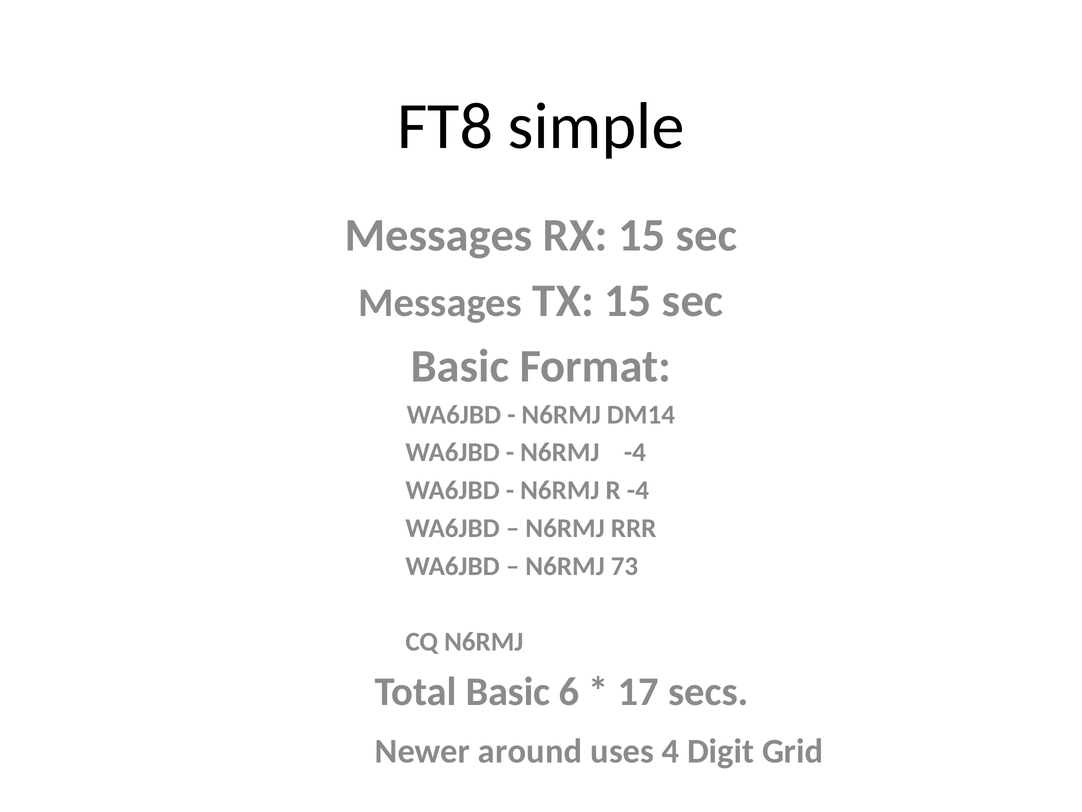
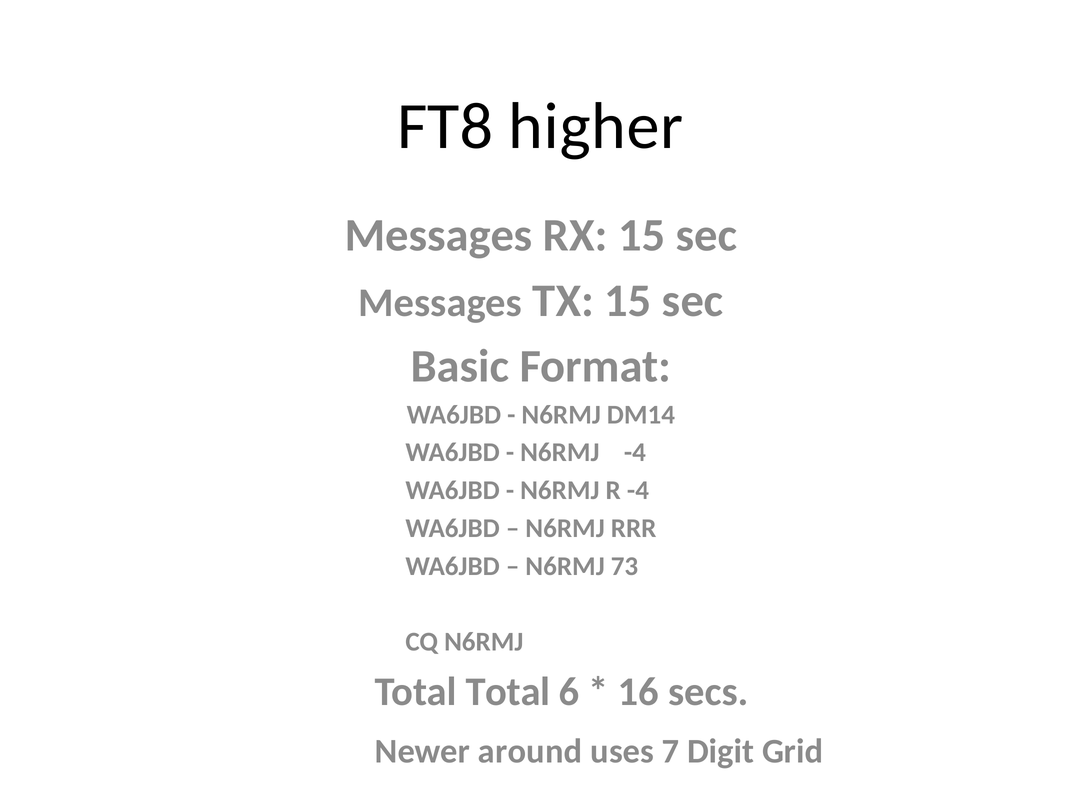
simple: simple -> higher (596, 126)
Total Basic: Basic -> Total (508, 692)
17: 17 -> 16 (638, 692)
4: 4 -> 7 (671, 751)
